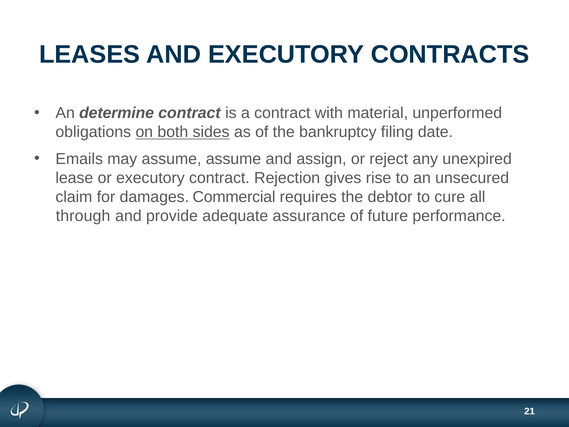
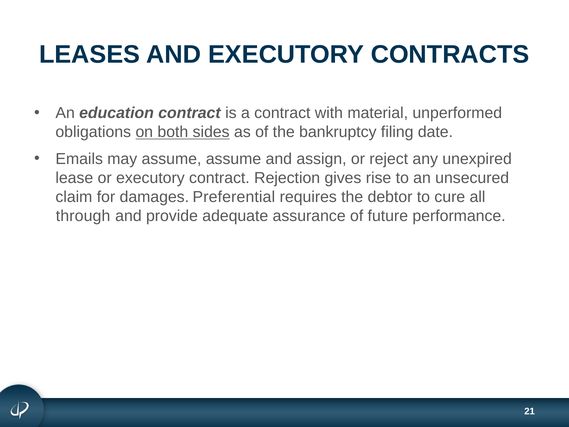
determine: determine -> education (117, 113)
Commercial: Commercial -> Preferential (234, 197)
